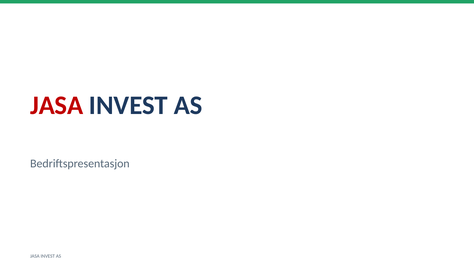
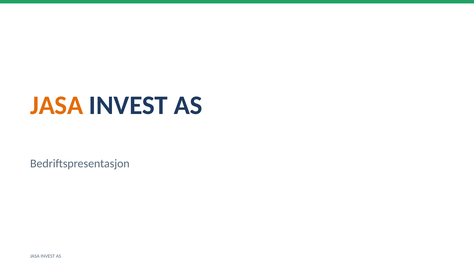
JASA colour: red -> orange (57, 105)
